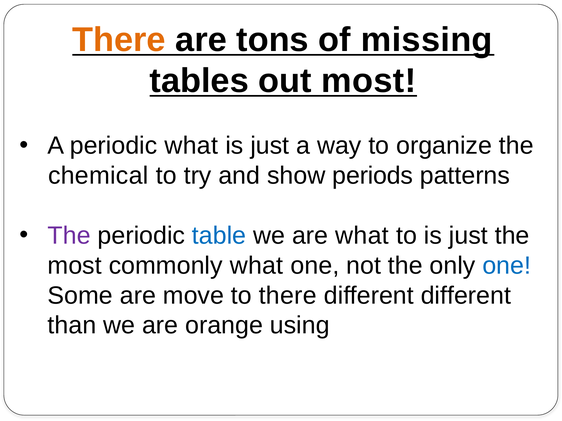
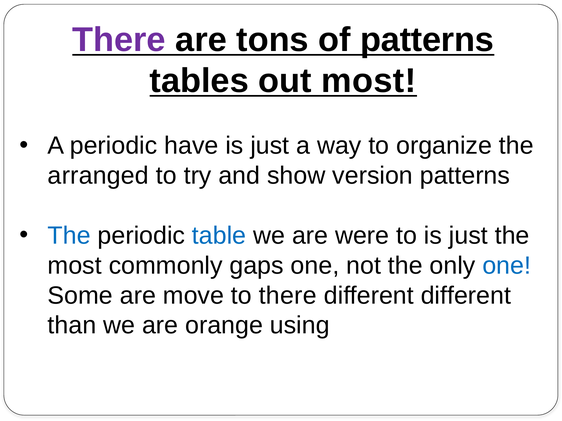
There colour: orange -> purple (119, 40)
of missing: missing -> patterns (427, 40)
periodic what: what -> have (191, 146)
chemical: chemical -> arranged (98, 176)
periods: periods -> version (373, 176)
The colour: purple -> blue (69, 236)
are what: what -> were (362, 236)
commonly what: what -> gaps (257, 266)
